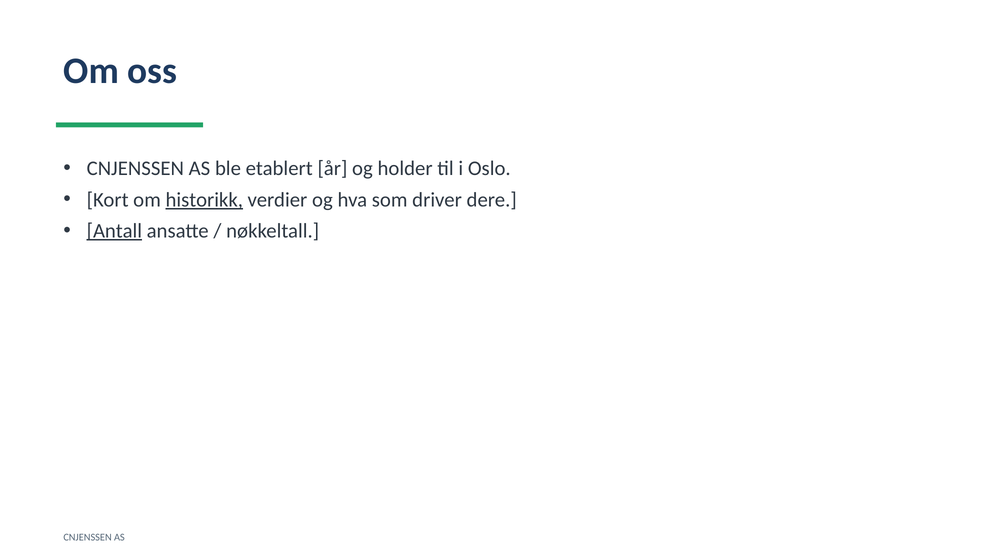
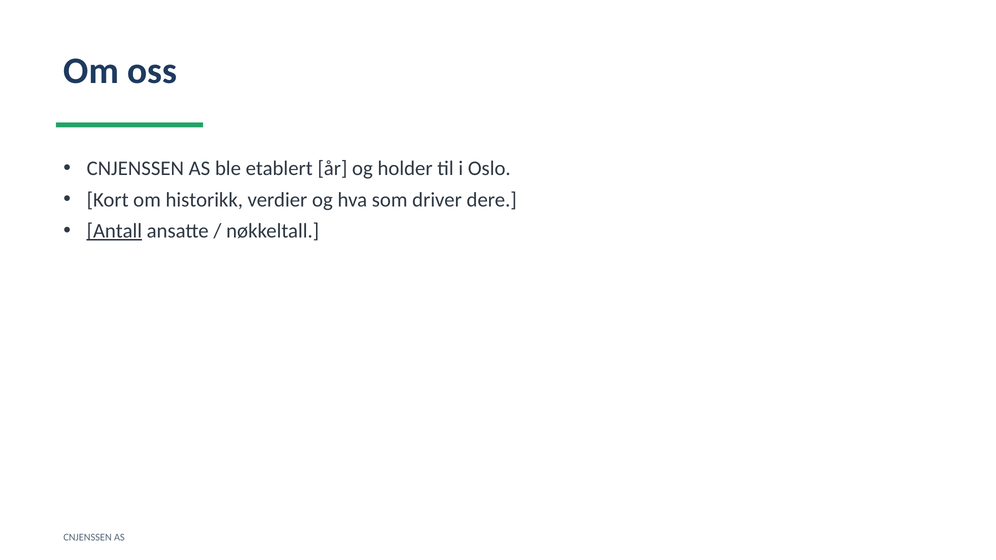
historikk underline: present -> none (204, 200)
